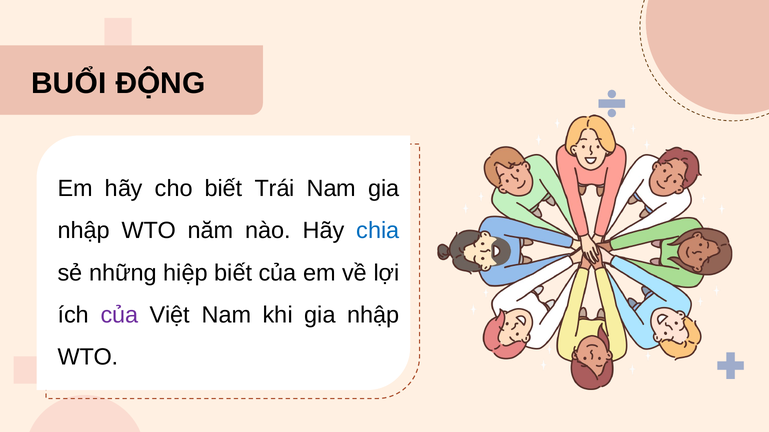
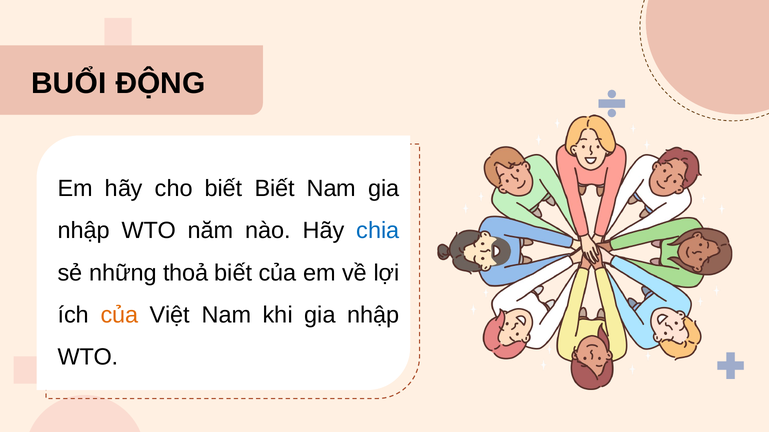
biết Trái: Trái -> Biết (275, 189)
hiệp: hiệp -> thoả (186, 273)
của colour: purple -> orange (119, 315)
